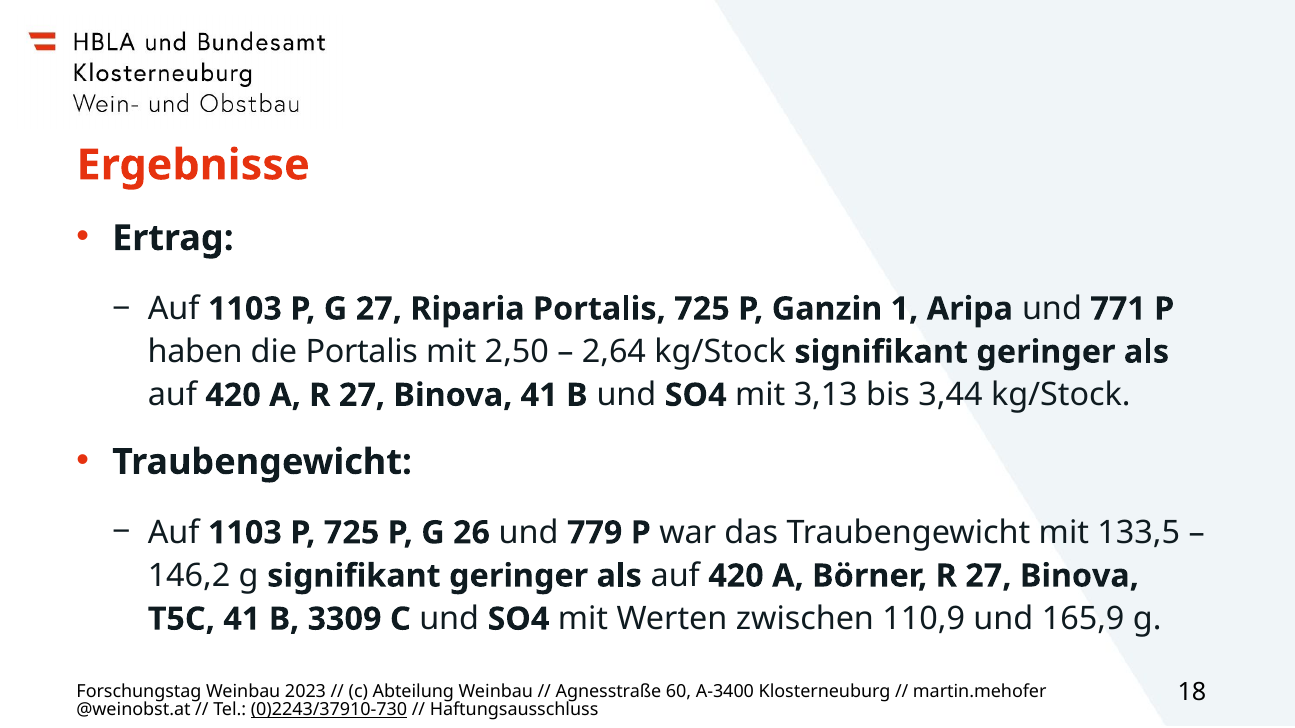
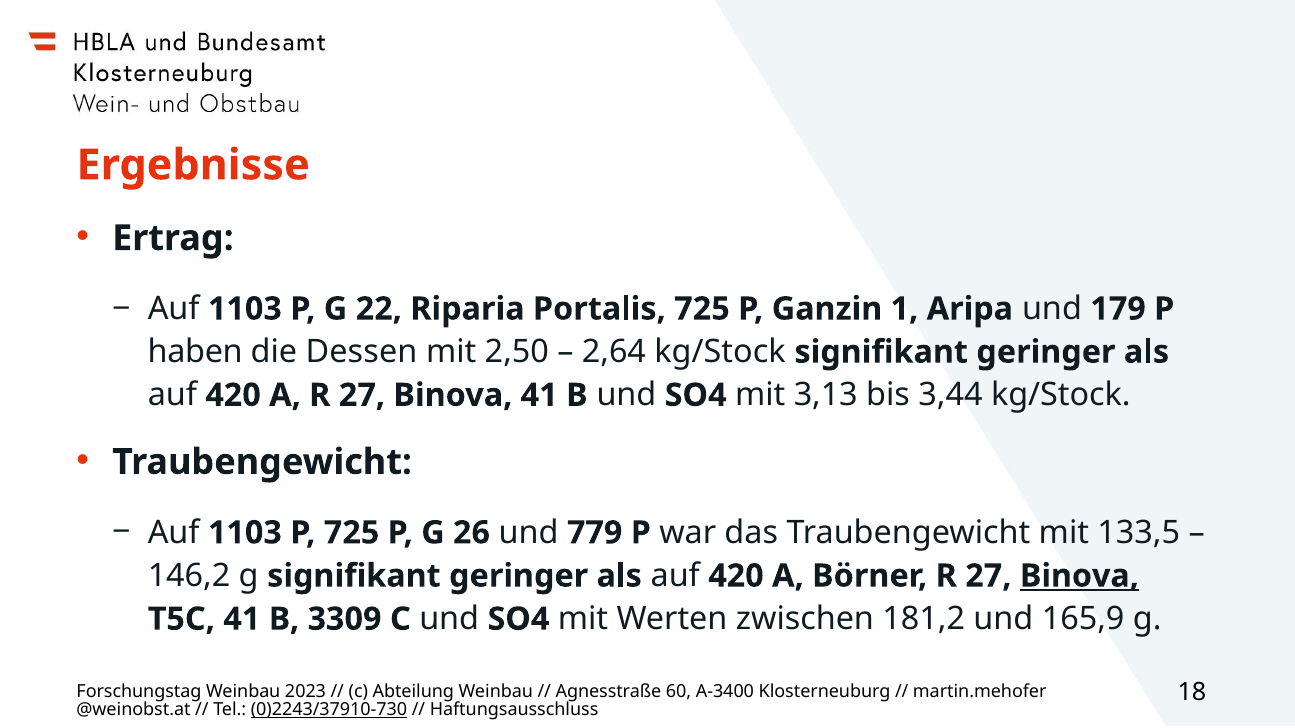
G 27: 27 -> 22 (379, 309)
771: 771 -> 179 (1118, 309)
die Portalis: Portalis -> Dessen (361, 352)
Binova underline: none -> present (1079, 576)
110,9: 110,9 -> 181,2 (924, 619)
